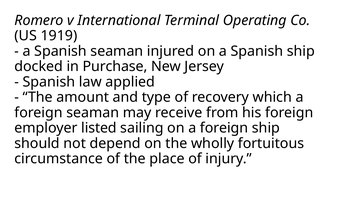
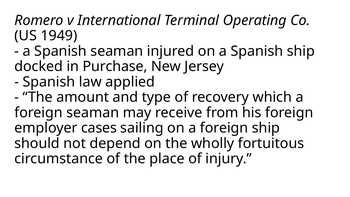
1919: 1919 -> 1949 (59, 36)
listed: listed -> cases (99, 128)
